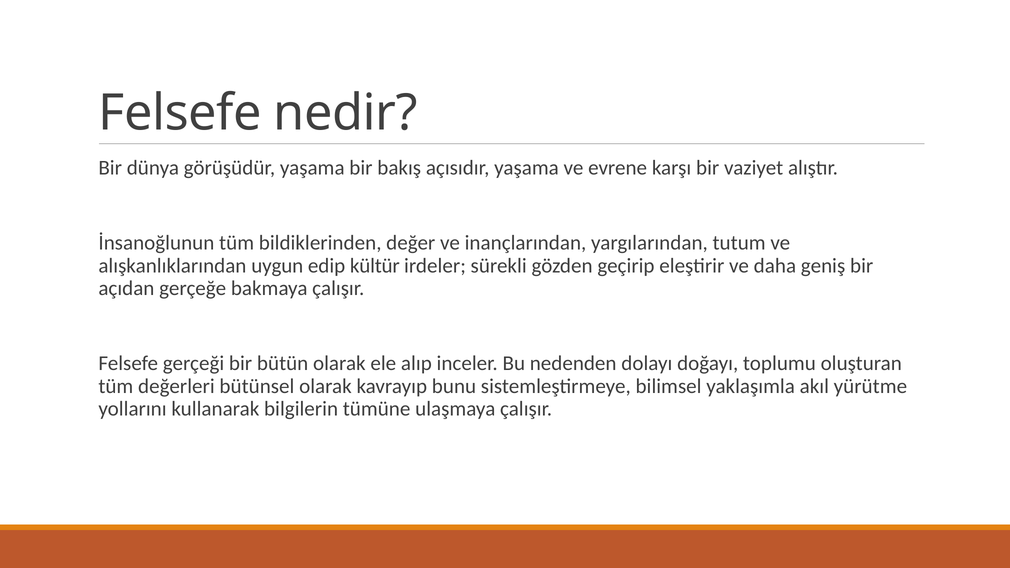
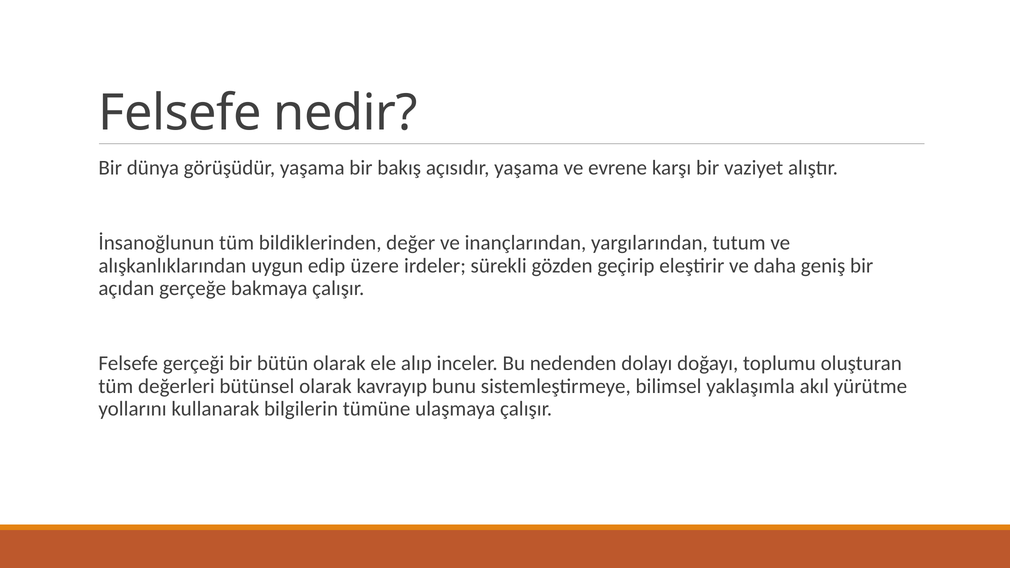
kültür: kültür -> üzere (375, 266)
